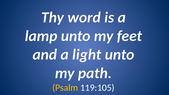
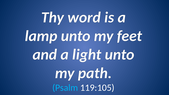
Psalm colour: yellow -> light blue (65, 88)
